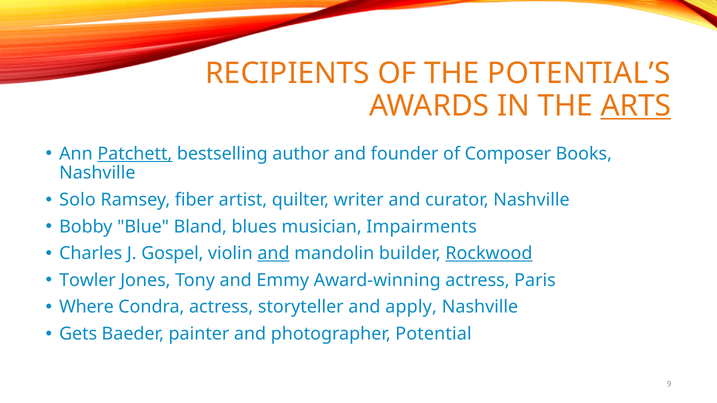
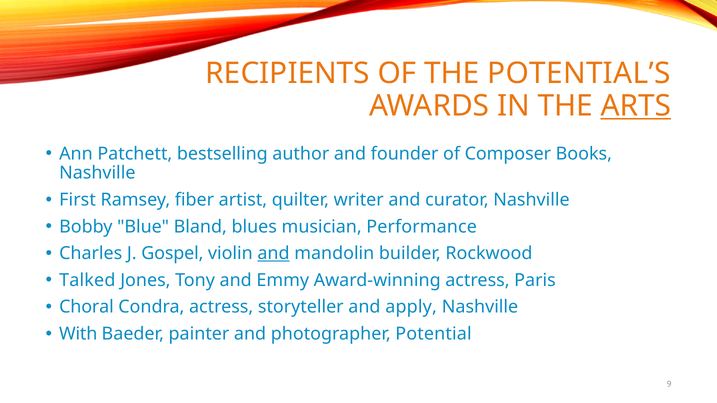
Patchett underline: present -> none (135, 154)
Solo: Solo -> First (78, 200)
Impairments: Impairments -> Performance (422, 227)
Rockwood underline: present -> none (489, 254)
Towler: Towler -> Talked (87, 280)
Where: Where -> Choral (86, 307)
Gets: Gets -> With (78, 334)
